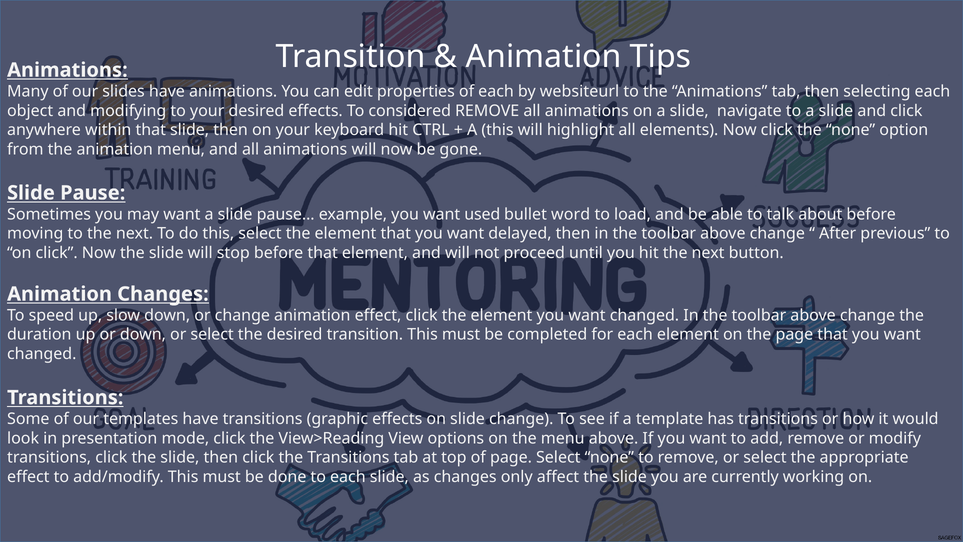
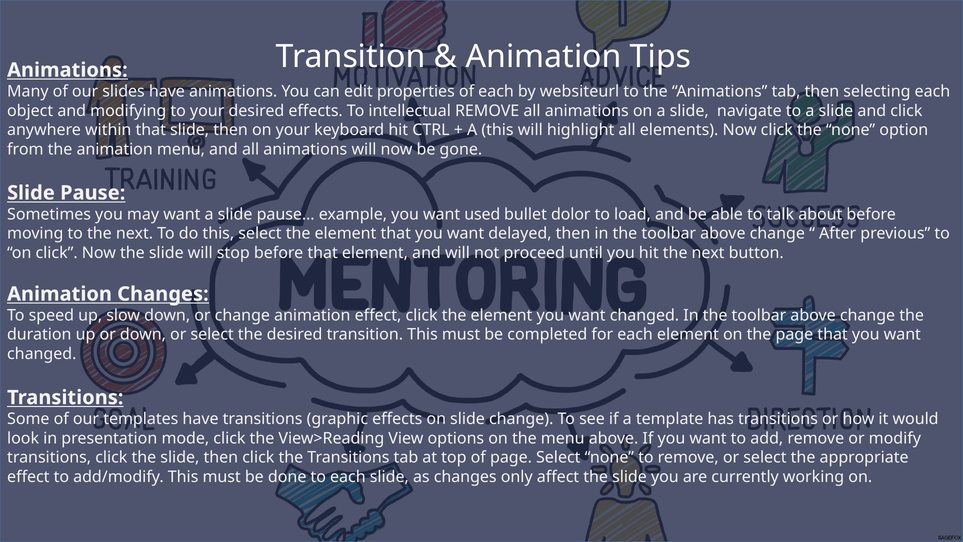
considered: considered -> intellectual (410, 111)
word: word -> dolor (571, 214)
